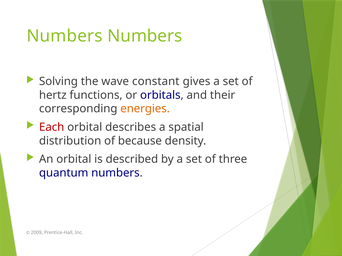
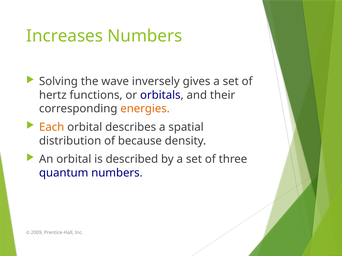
Numbers: Numbers -> Increases (65, 36)
constant: constant -> inversely (156, 82)
Each colour: red -> orange (52, 127)
